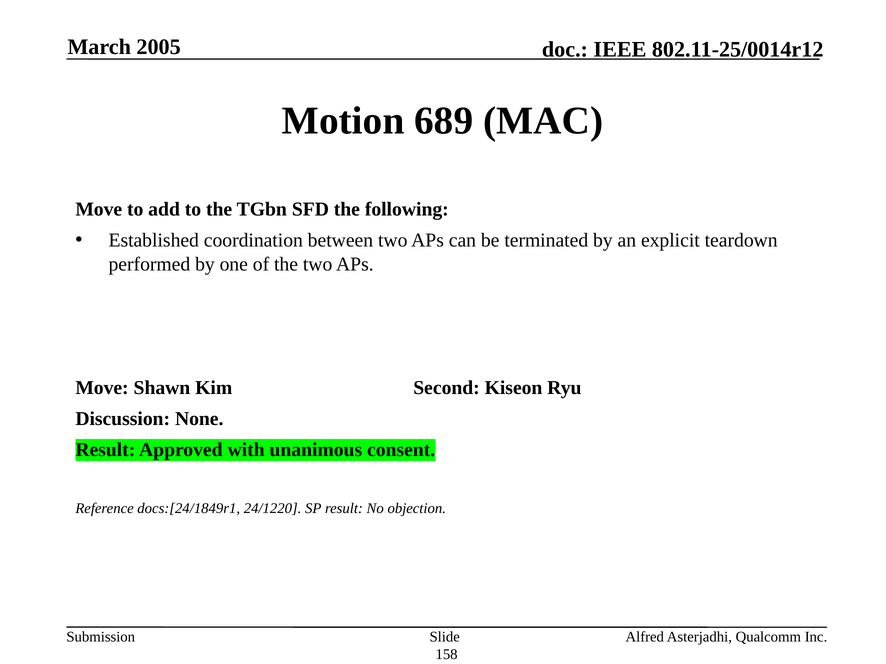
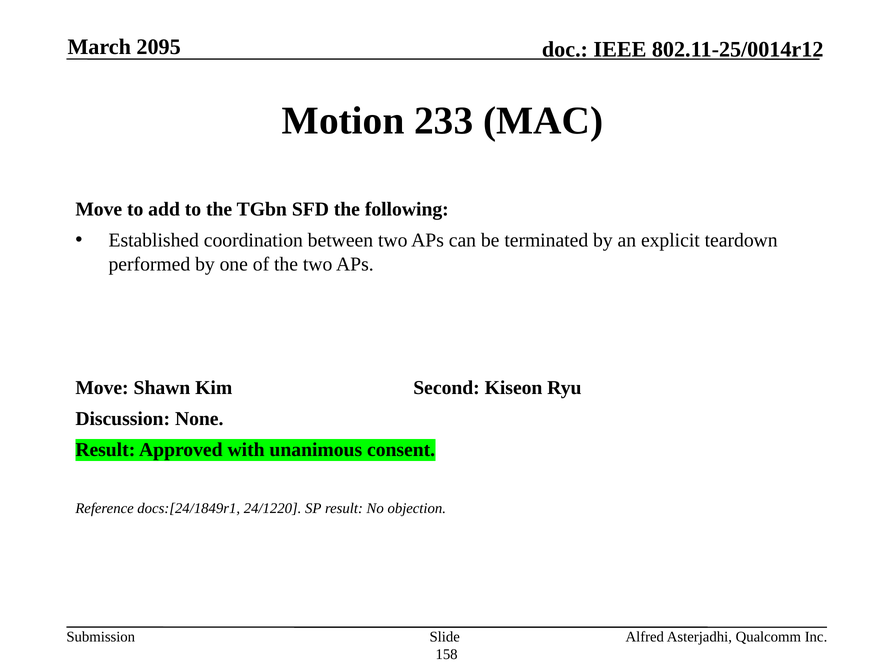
2005: 2005 -> 2095 (159, 47)
689: 689 -> 233 (444, 121)
